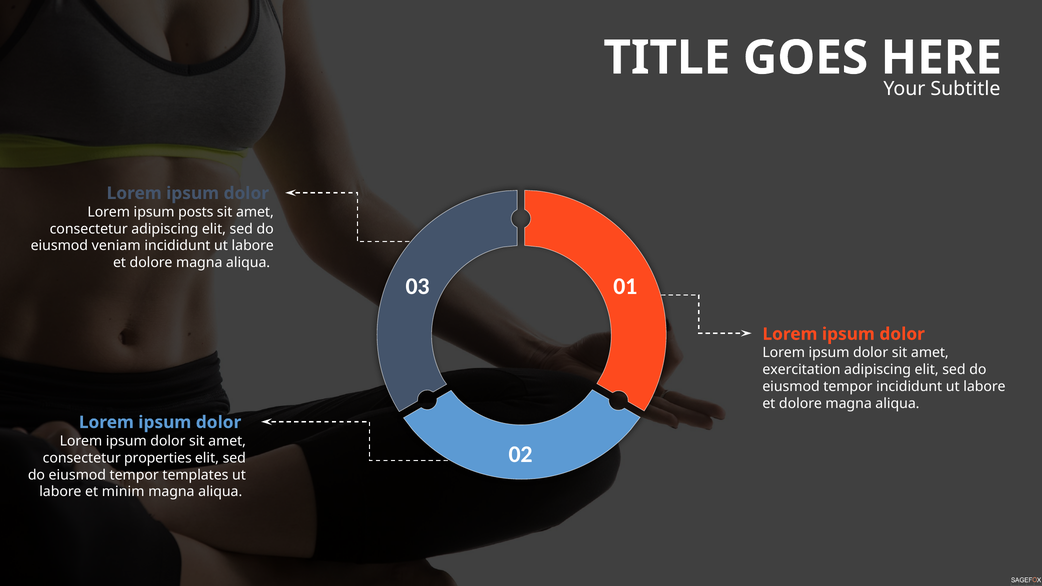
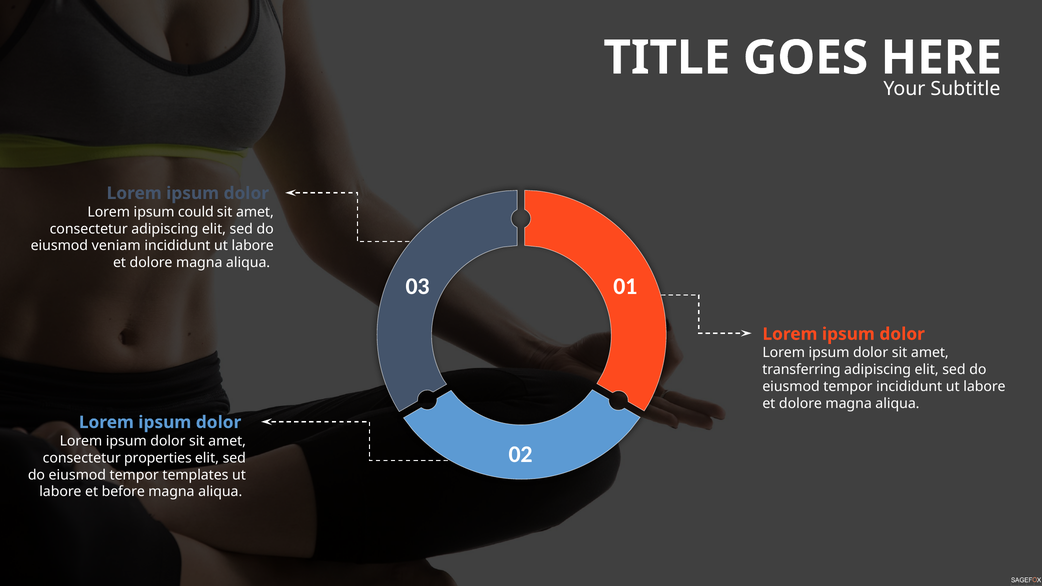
posts: posts -> could (196, 212)
exercitation: exercitation -> transferring (801, 370)
minim: minim -> before (123, 492)
